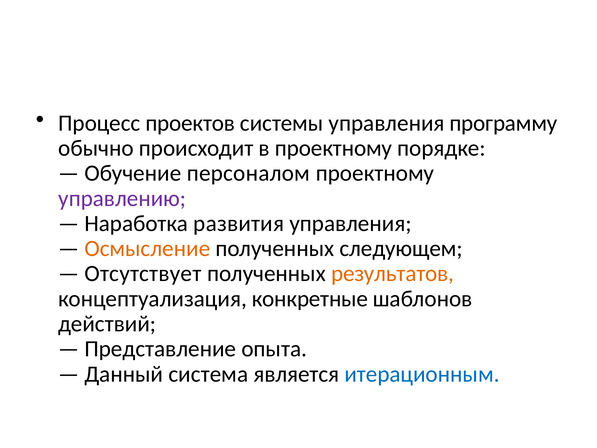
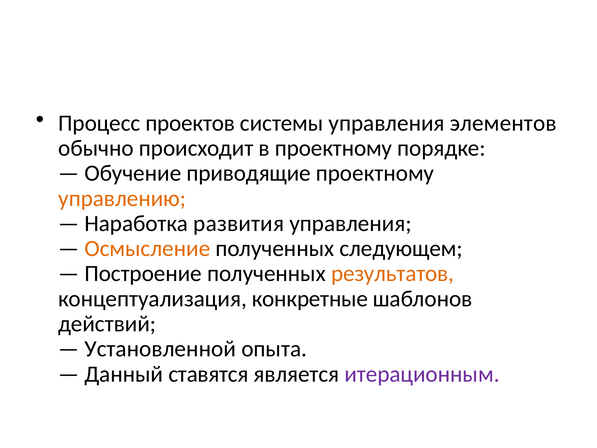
программу: программу -> элементов (503, 123)
персоналом: персоналом -> приводящие (249, 173)
управлению colour: purple -> orange (122, 198)
Отсутствует: Отсутствует -> Построение (143, 273)
Представление: Представление -> Установленной (160, 349)
система: система -> ставятся (208, 374)
итерационным colour: blue -> purple (422, 374)
